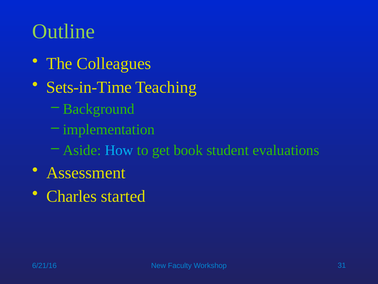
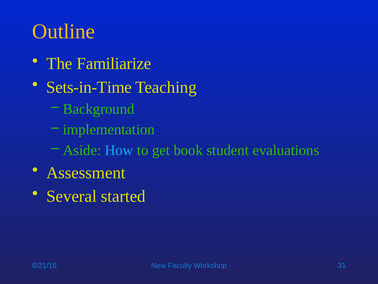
Outline colour: light green -> yellow (64, 31)
Colleagues: Colleagues -> Familiarize (114, 64)
Charles: Charles -> Several (71, 196)
